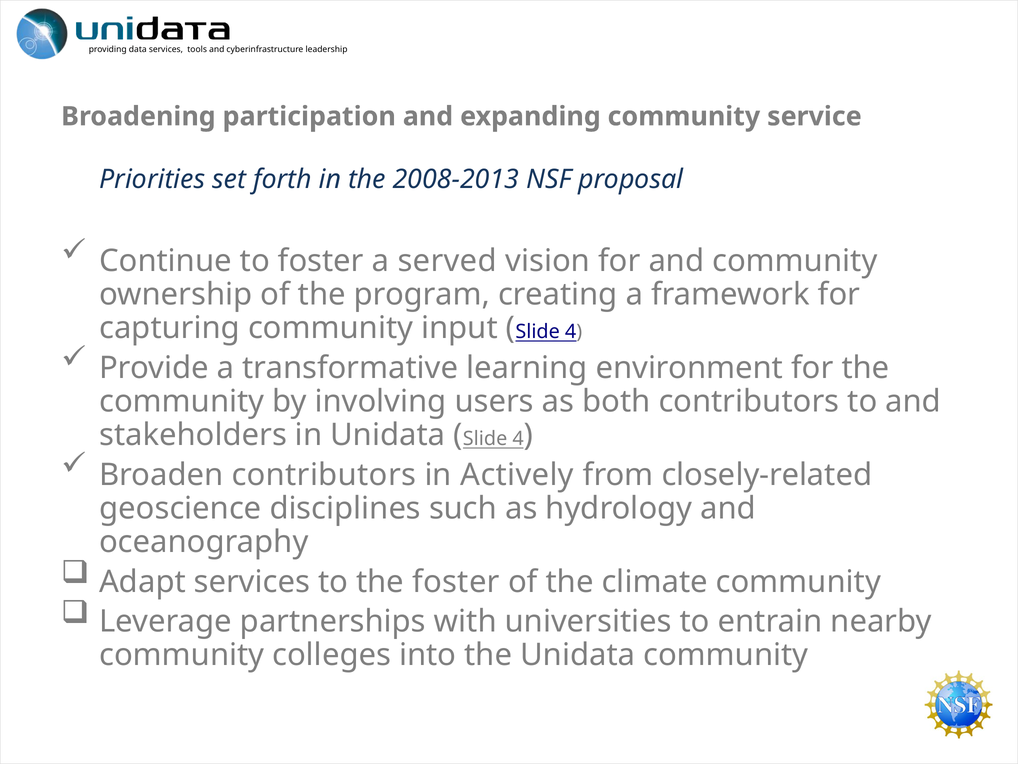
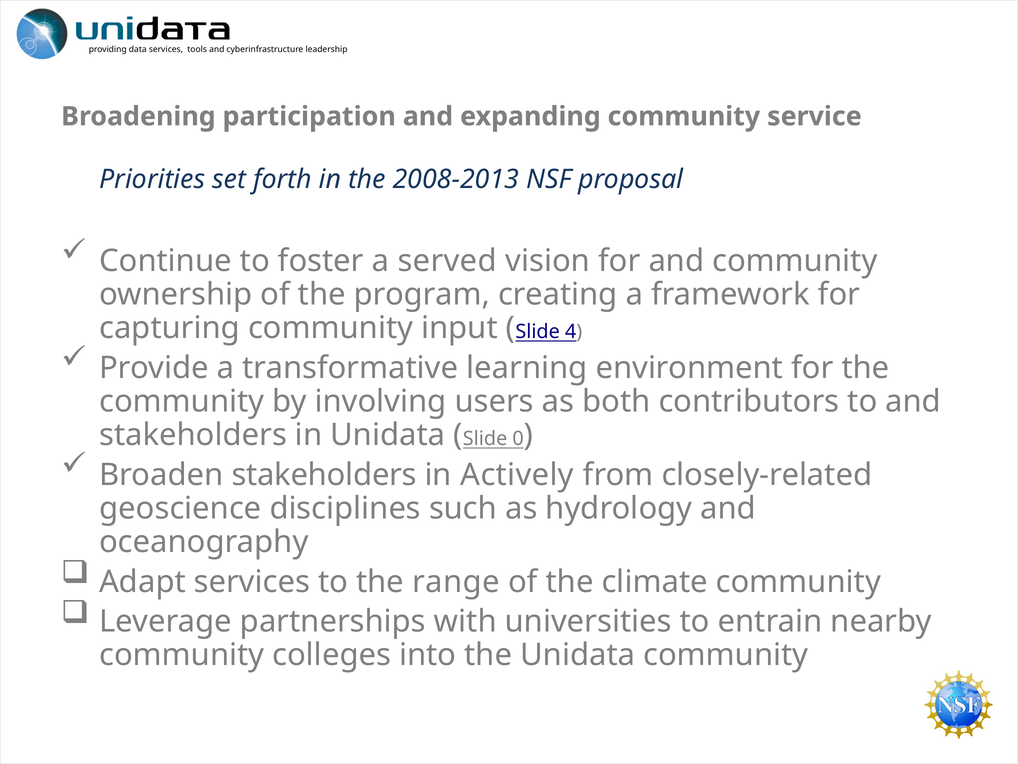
4: 4 -> 0 (518, 439)
Broaden contributors: contributors -> stakeholders (324, 475)
the foster: foster -> range (456, 581)
